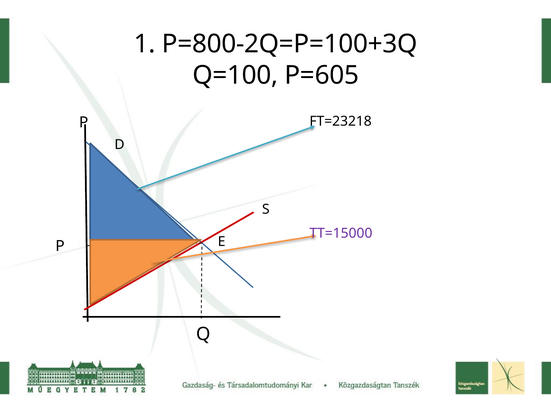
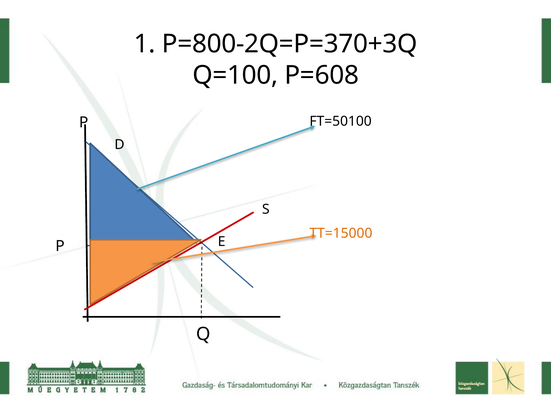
P=800-2Q=P=100+3Q: P=800-2Q=P=100+3Q -> P=800-2Q=P=370+3Q (290, 44)
P=605: P=605 -> P=608 (322, 75)
FT=23218: FT=23218 -> FT=50100 (341, 121)
TT=15000 colour: purple -> orange (341, 233)
